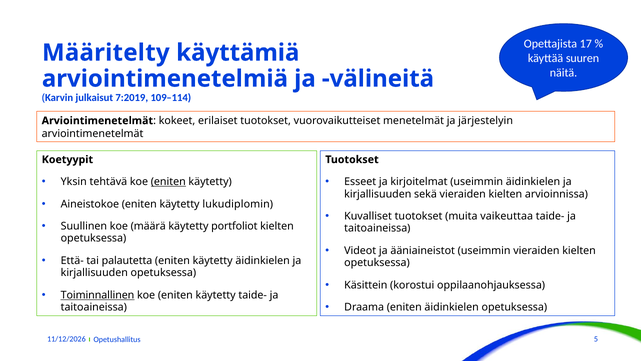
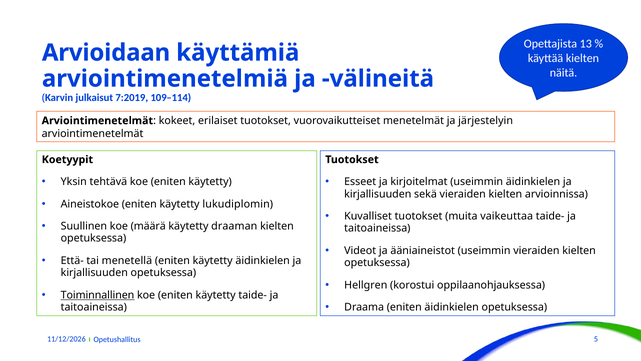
17: 17 -> 13 (586, 44)
Määritelty: Määritelty -> Arvioidaan (106, 53)
käyttää suuren: suuren -> kielten (582, 58)
eniten underline: present -> none (168, 182)
portfoliot: portfoliot -> draaman (234, 226)
palautetta: palautetta -> menetellä (127, 260)
Käsittein: Käsittein -> Hellgren (366, 285)
